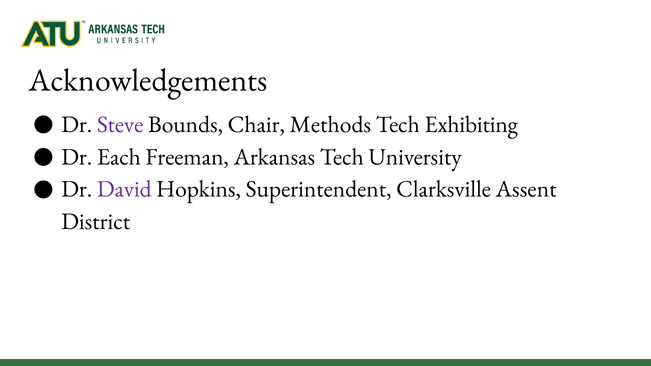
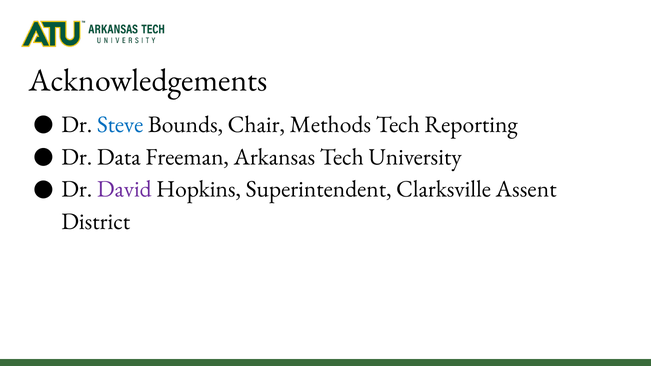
Steve colour: purple -> blue (120, 124)
Exhibiting: Exhibiting -> Reporting (471, 124)
Each: Each -> Data (119, 157)
